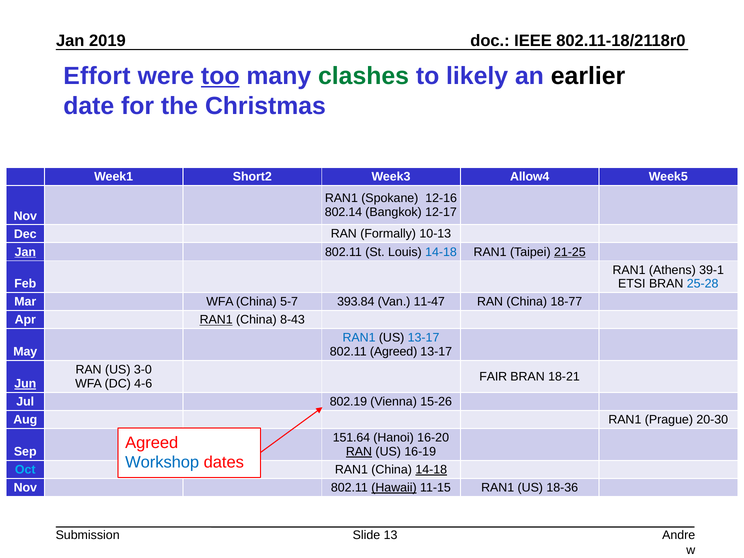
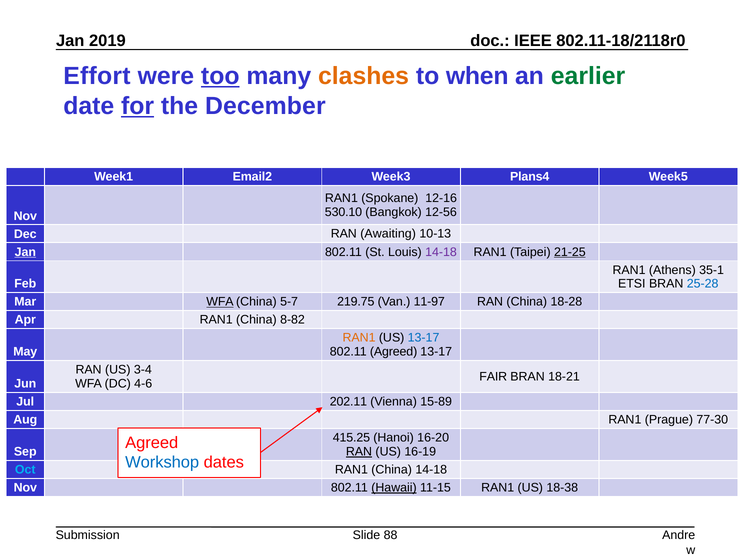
clashes colour: green -> orange (364, 76)
likely: likely -> when (477, 76)
earlier colour: black -> green (588, 76)
for underline: none -> present (138, 106)
Christmas: Christmas -> December (265, 106)
Short2: Short2 -> Email2 (252, 177)
Allow4: Allow4 -> Plans4 (530, 177)
802.14: 802.14 -> 530.10 (343, 212)
12-17: 12-17 -> 12-56 (441, 212)
Formally: Formally -> Awaiting (388, 234)
14-18 colour: blue -> purple (441, 252)
39-1: 39-1 -> 35-1 (712, 270)
WFA underline: none -> present (220, 302)
393.84: 393.84 -> 219.75 (356, 302)
11-47: 11-47 -> 11-97 (429, 302)
18-77: 18-77 -> 18-28 (566, 302)
RAN1 underline: present -> none (216, 320)
8-43: 8-43 -> 8-82 (293, 320)
RAN1 colour: blue -> orange (359, 338)
3-0: 3-0 -> 3-4 (143, 370)
Jun underline: present -> none (25, 384)
802.19: 802.19 -> 202.11 (348, 402)
15-26: 15-26 -> 15-89 (436, 402)
20-30: 20-30 -> 77-30 (712, 420)
151.64: 151.64 -> 415.25 (351, 438)
14-18 underline: present -> none (431, 470)
18-36: 18-36 -> 18-38 (562, 488)
13: 13 -> 88 (391, 535)
